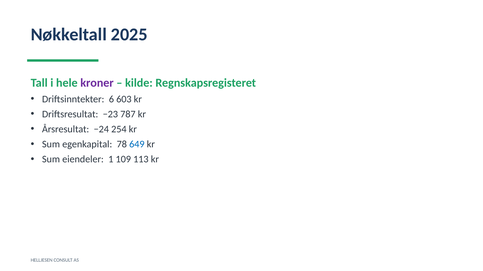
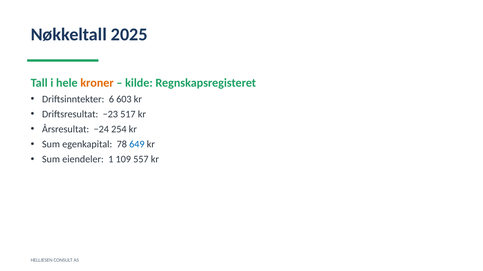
kroner colour: purple -> orange (97, 83)
787: 787 -> 517 (128, 114)
113: 113 -> 557 (141, 160)
